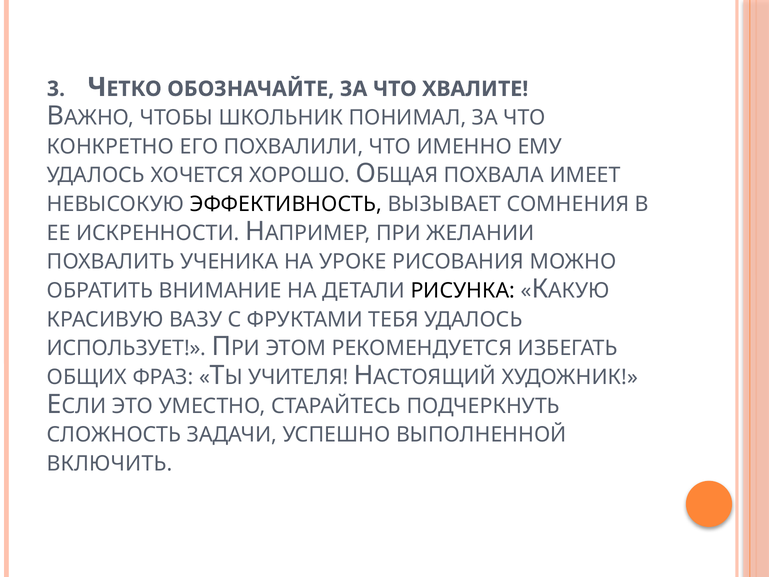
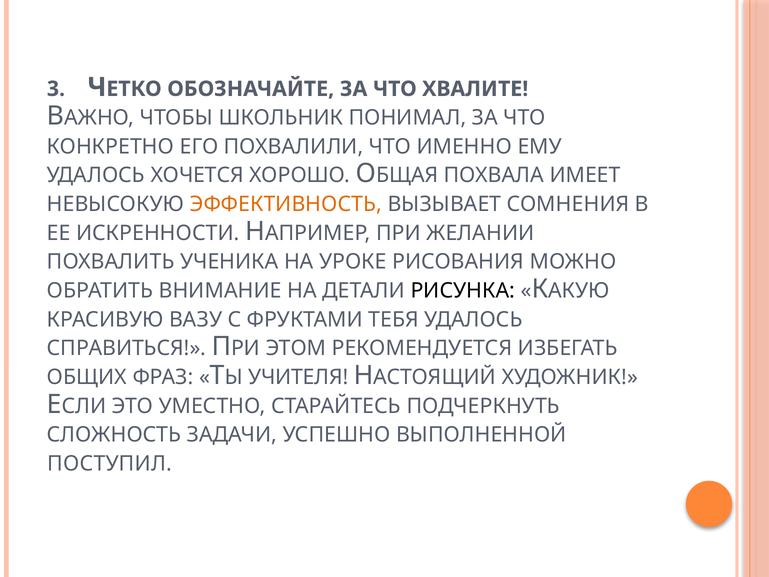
ЭФФЕКТИВНОСТЬ colour: black -> orange (286, 204)
ИСПОЛЬЗУЕТ: ИСПОЛЬЗУЕТ -> СПРАВИТЬСЯ (127, 348)
ВКЛЮЧИТЬ: ВКЛЮЧИТЬ -> ПОСТУПИЛ (110, 464)
